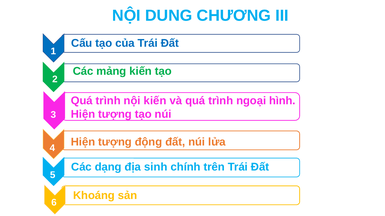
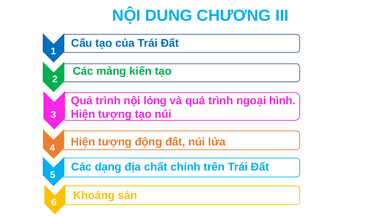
nội kiến: kiến -> lỏng (155, 101)
sinh: sinh -> chất (156, 167)
